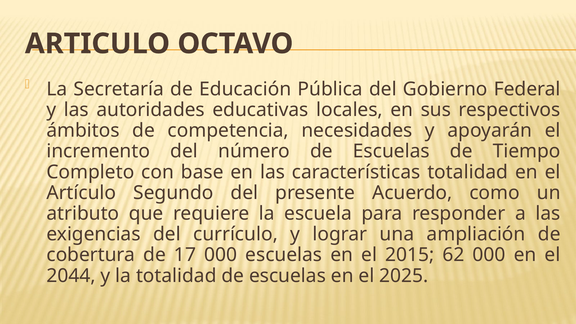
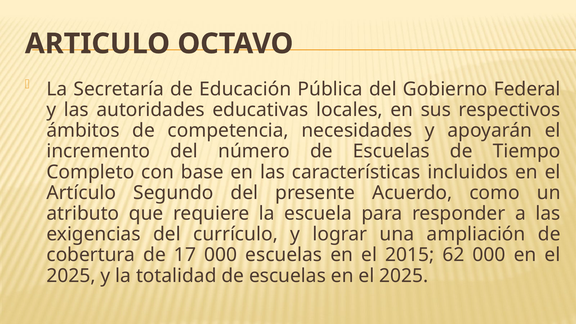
características totalidad: totalidad -> incluidos (468, 172)
2044: 2044 -> 2025 (71, 276)
